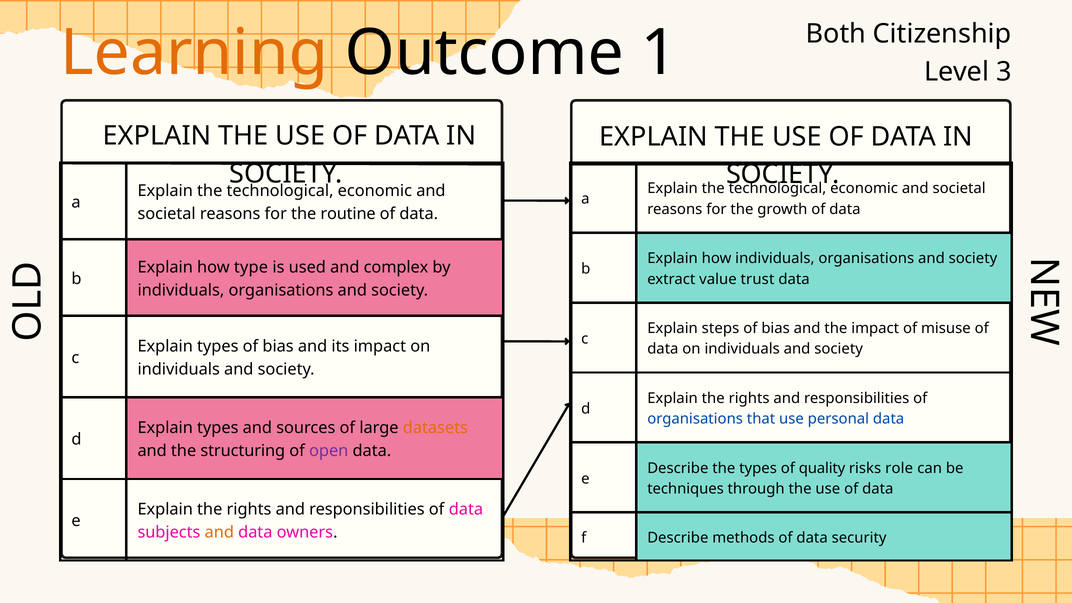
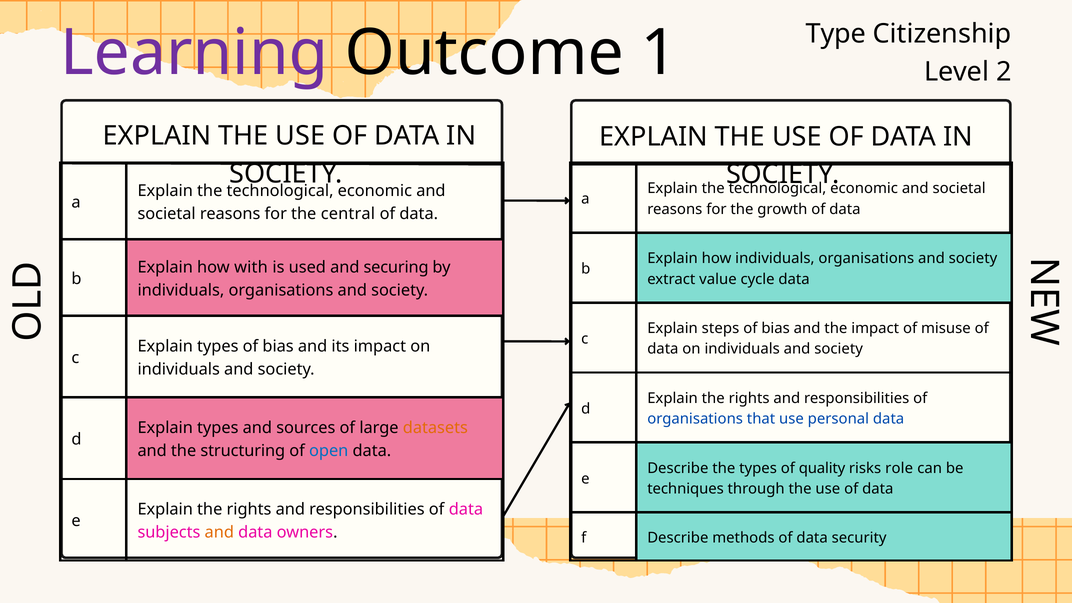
Learning colour: orange -> purple (194, 53)
Both: Both -> Type (836, 34)
3: 3 -> 2 (1004, 72)
routine: routine -> central (348, 214)
type: type -> with (251, 267)
complex: complex -> securing (396, 267)
trust: trust -> cycle (758, 279)
open colour: purple -> blue (329, 451)
